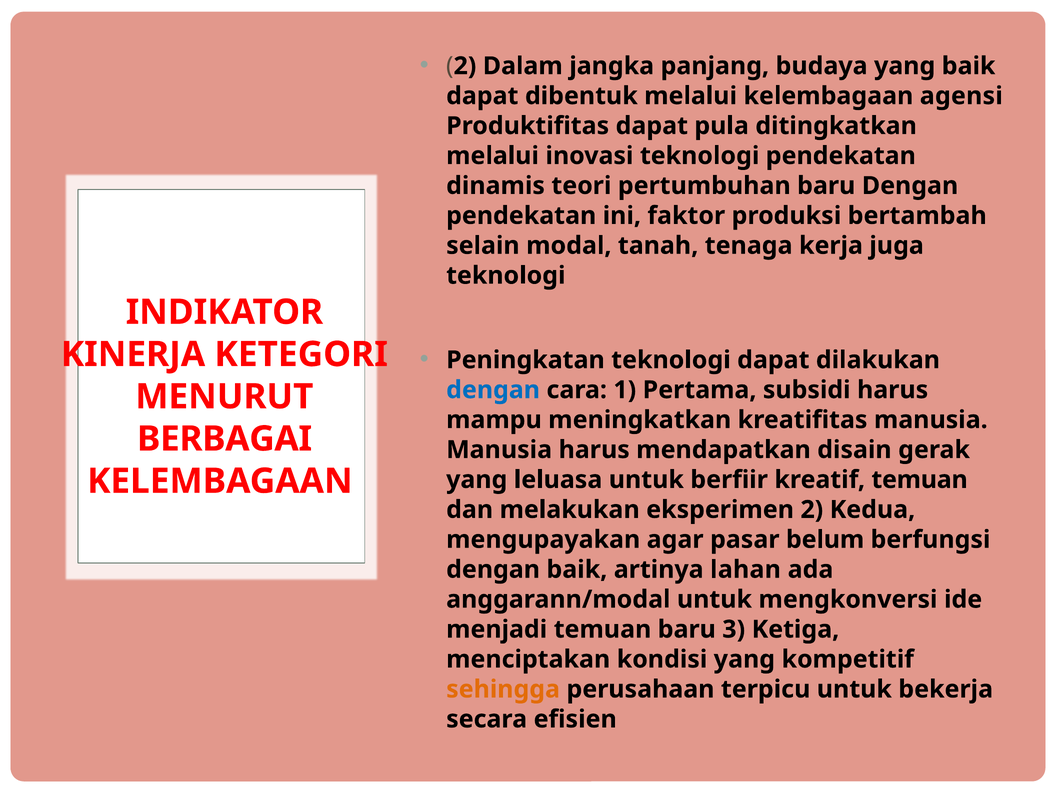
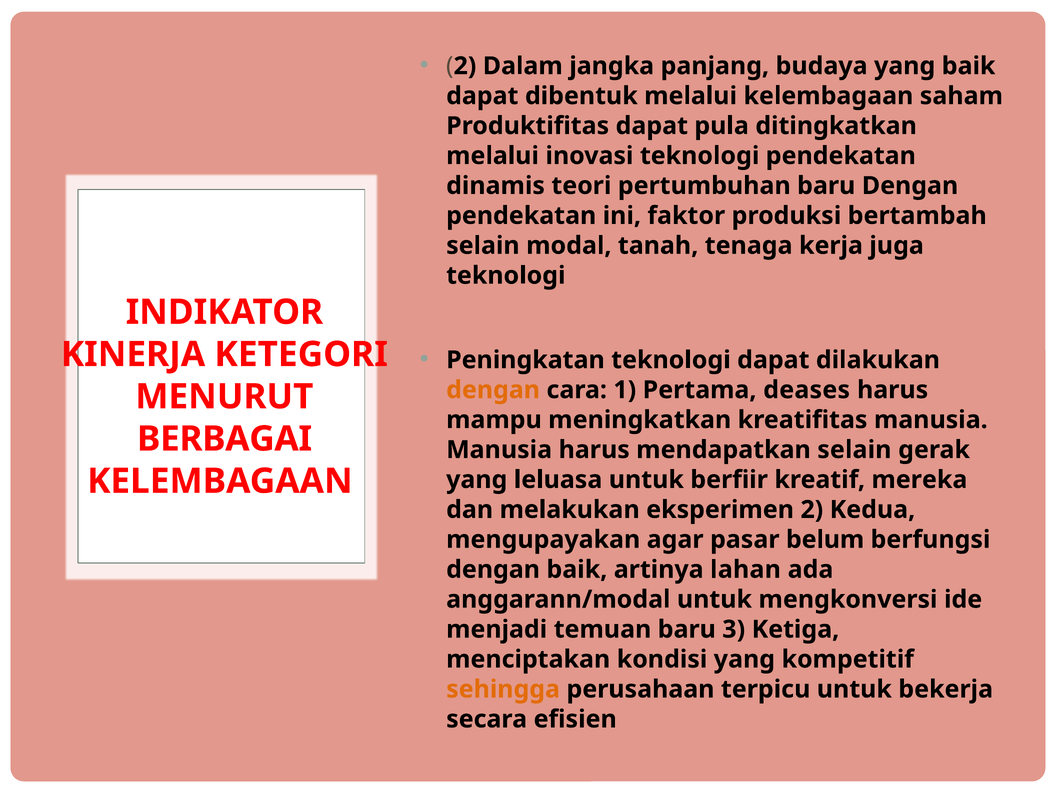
agensi: agensi -> saham (961, 96)
dengan colour: blue -> orange (493, 390)
subsidi: subsidi -> deases (807, 390)
mendapatkan disain: disain -> selain (854, 450)
kreatif temuan: temuan -> mereka (919, 480)
